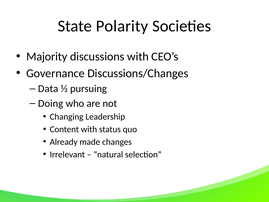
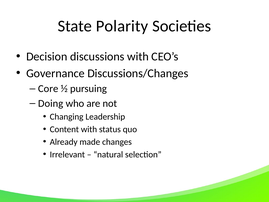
Majority: Majority -> Decision (47, 56)
Data: Data -> Core (48, 89)
